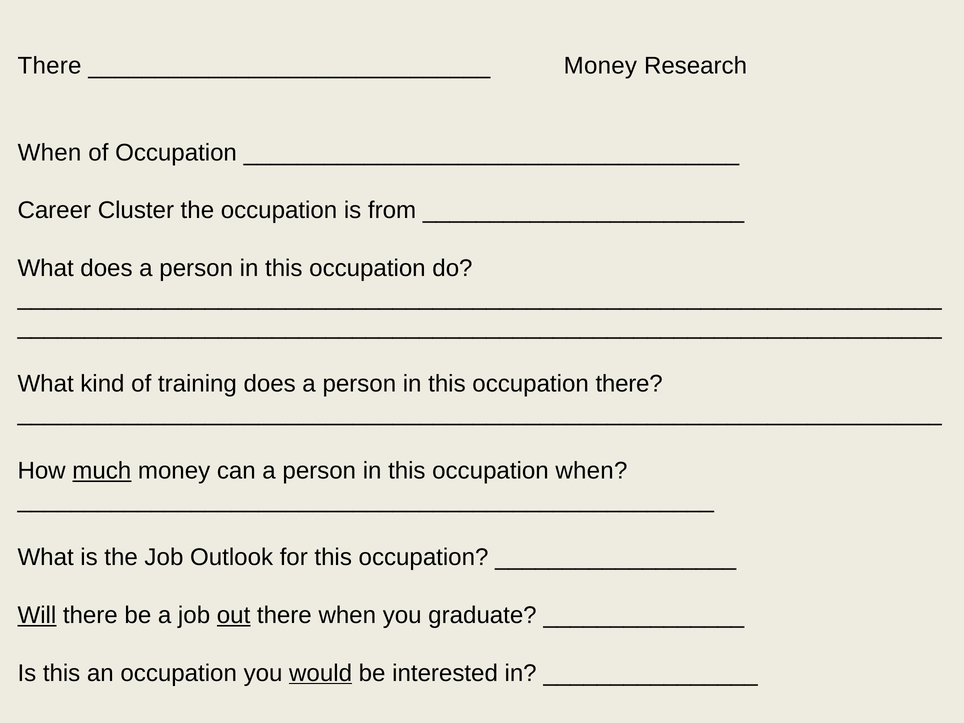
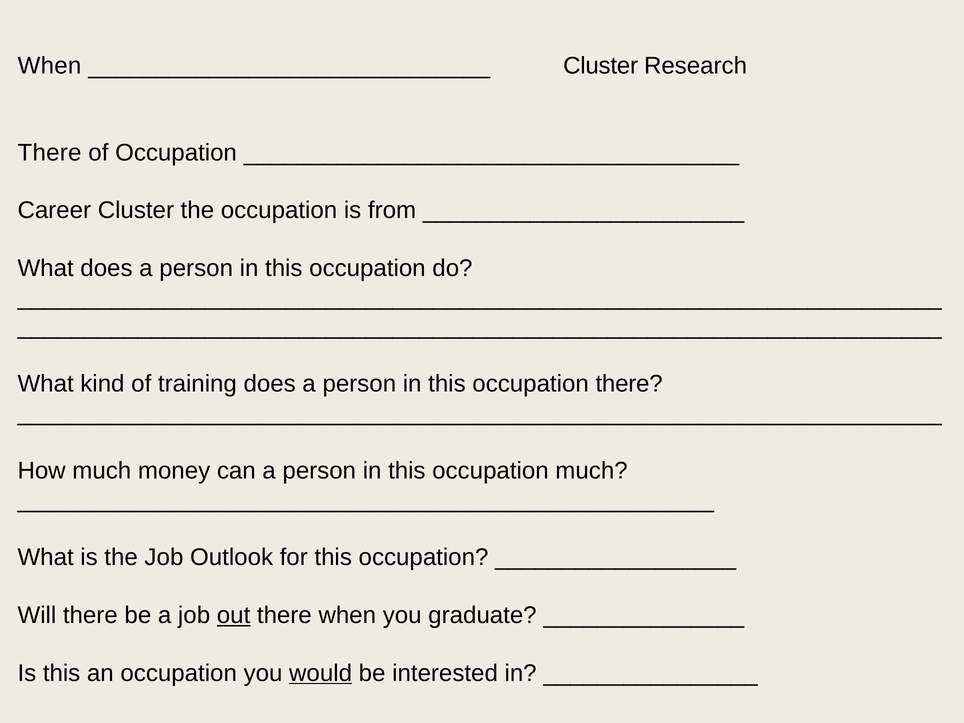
There: There -> When (50, 66)
Money: Money -> Cluster (601, 66)
When: When -> There (50, 153)
much underline: present -> none (102, 471)
occupation when: when -> much (592, 471)
Will underline: present -> none (37, 615)
